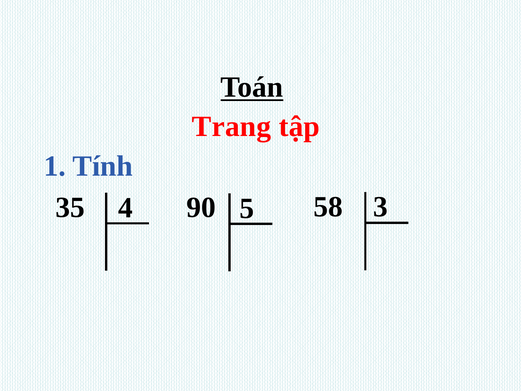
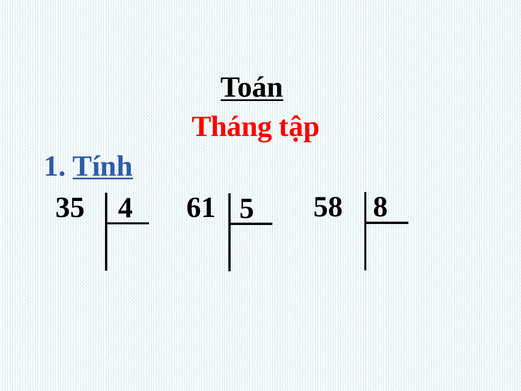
Trang: Trang -> Tháng (232, 127)
Tính underline: none -> present (103, 166)
90: 90 -> 61 (201, 207)
3: 3 -> 8 (381, 207)
